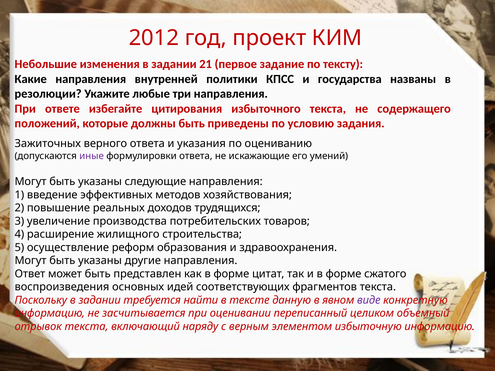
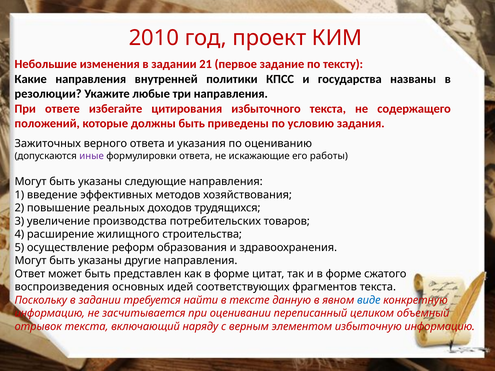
2012: 2012 -> 2010 (154, 38)
умений: умений -> работы (329, 156)
виде colour: purple -> blue (369, 300)
